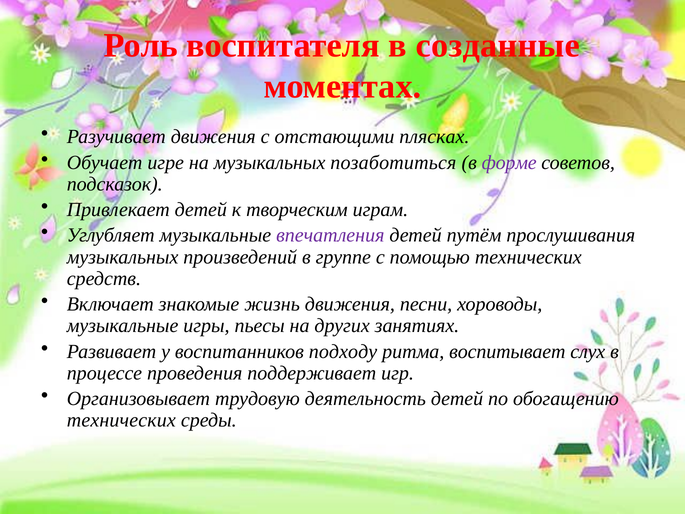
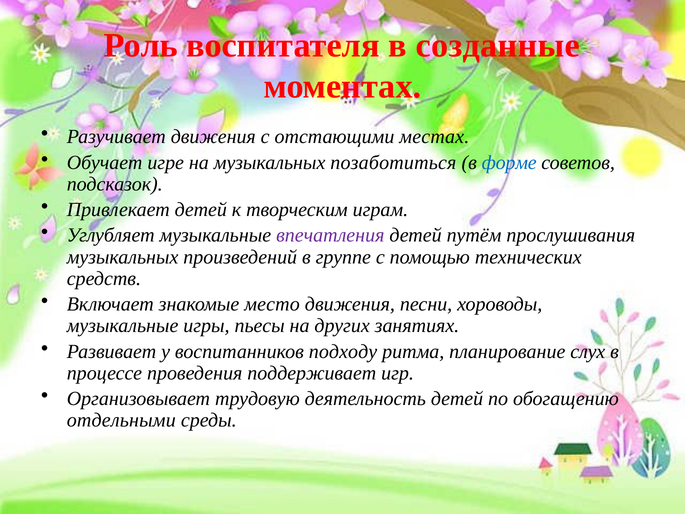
плясках: плясках -> местах (434, 137)
форме colour: purple -> blue (509, 162)
жизнь: жизнь -> место (272, 304)
воспитывает: воспитывает -> планирование (507, 351)
технических: технических -> отдельными (121, 420)
